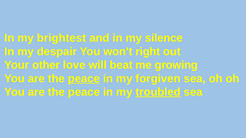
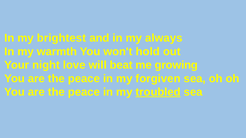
silence: silence -> always (164, 38)
despair: despair -> warmth (57, 52)
right: right -> hold (148, 52)
other: other -> night (46, 65)
peace underline: present -> none (84, 79)
